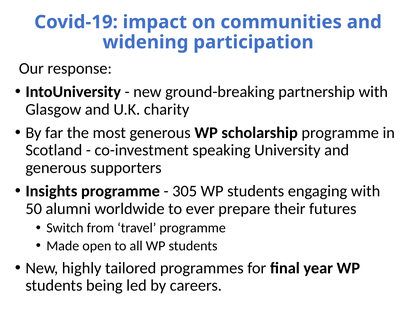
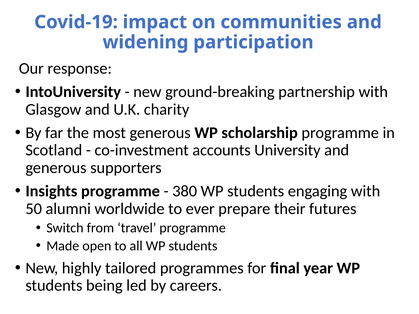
speaking: speaking -> accounts (222, 150)
305: 305 -> 380 (185, 191)
